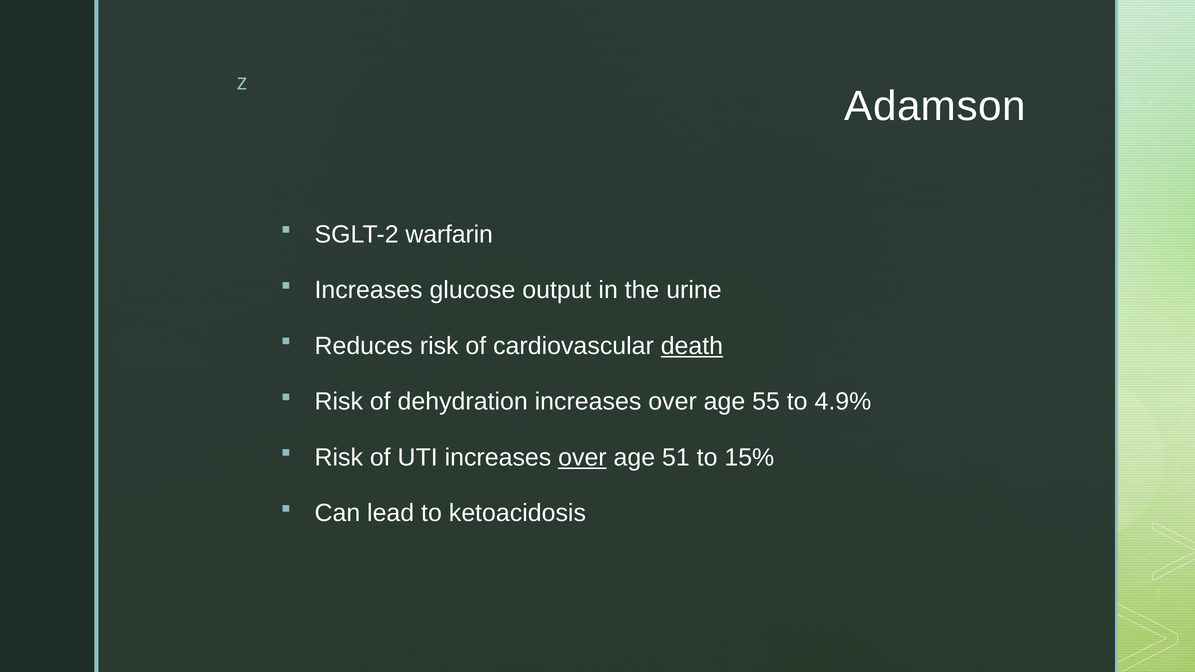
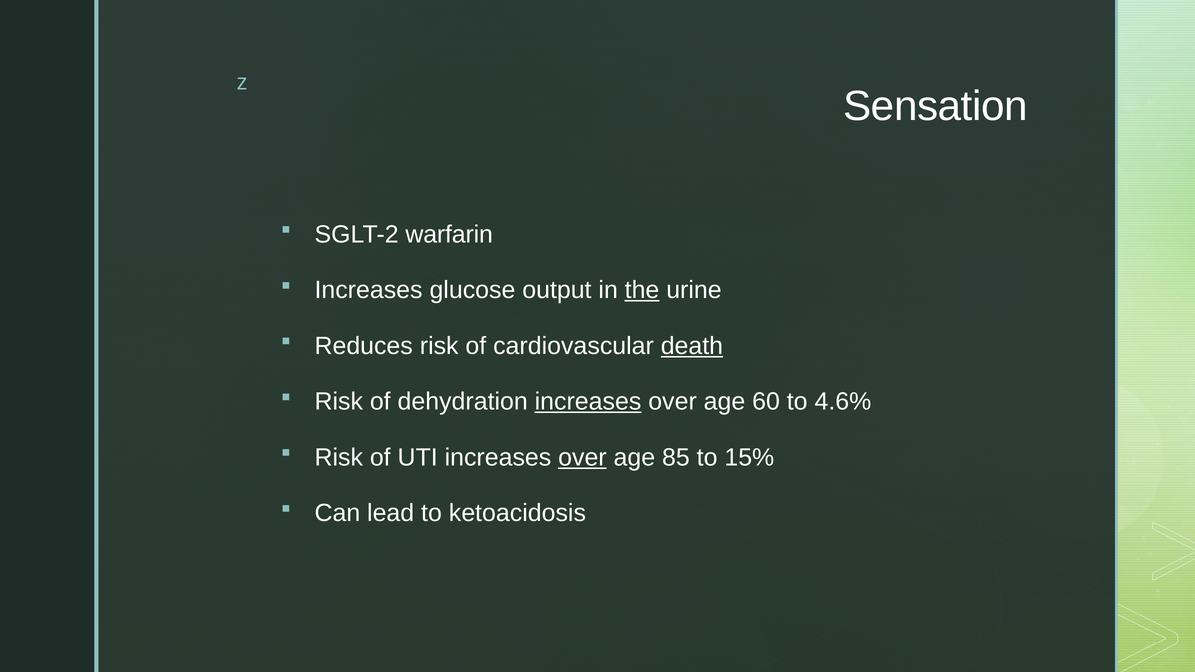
Adamson: Adamson -> Sensation (935, 106)
the underline: none -> present (642, 290)
increases underline: none -> present (588, 402)
55: 55 -> 60 (766, 402)
4.9%: 4.9% -> 4.6% (843, 402)
51: 51 -> 85 (676, 458)
